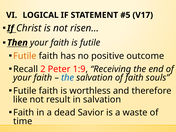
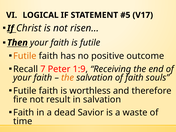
2: 2 -> 7 (43, 69)
the colour: blue -> orange (68, 78)
like: like -> fire (20, 99)
